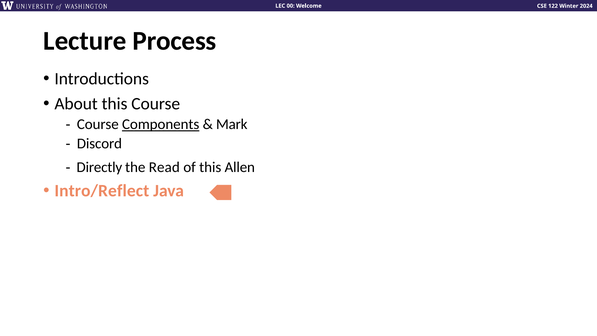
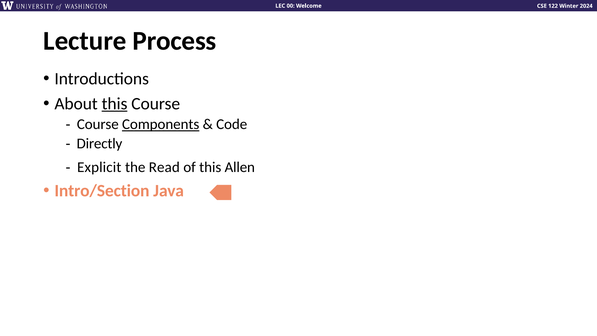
this underline: none -> present (115, 104)
Mark: Mark -> Code (232, 124)
Discord: Discord -> Directly (99, 143)
Directly: Directly -> Explicit (99, 167)
Intro/Reflect: Intro/Reflect -> Intro/Section (102, 191)
